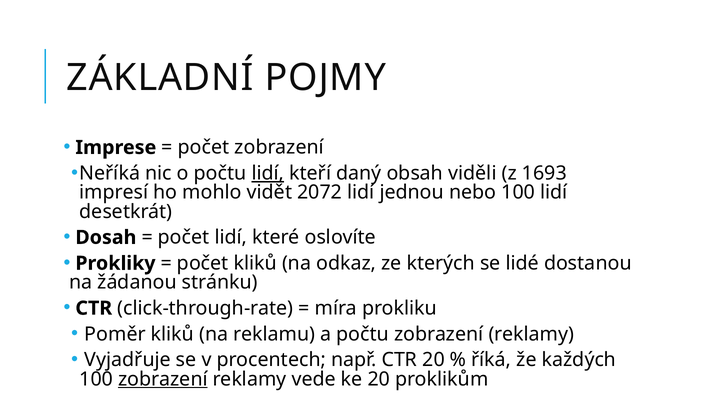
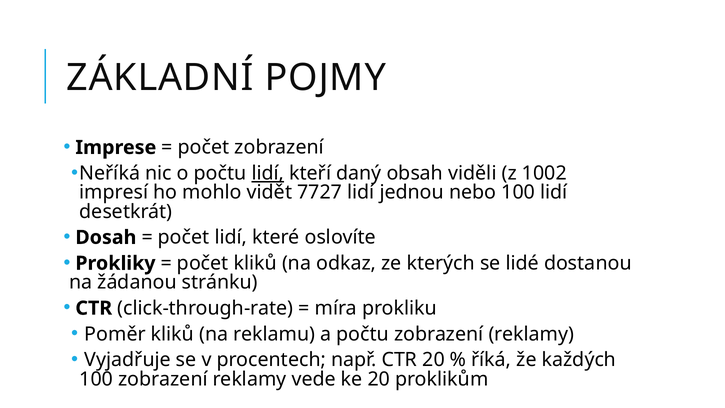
1693: 1693 -> 1002 (544, 173)
2072: 2072 -> 7727 (320, 192)
zobrazení underline: present -> none (163, 379)
